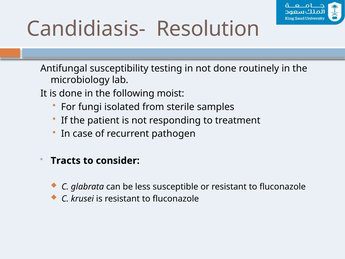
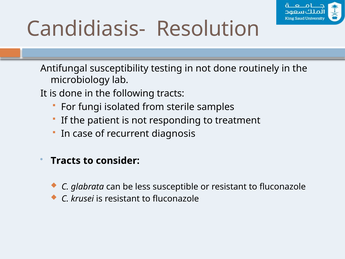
following moist: moist -> tracts (171, 93)
pathogen: pathogen -> diagnosis (174, 134)
